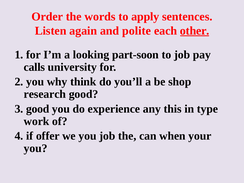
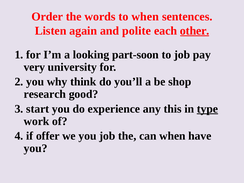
to apply: apply -> when (145, 16)
calls: calls -> very (34, 67)
3 good: good -> start (38, 109)
type underline: none -> present (207, 109)
your: your -> have (200, 136)
